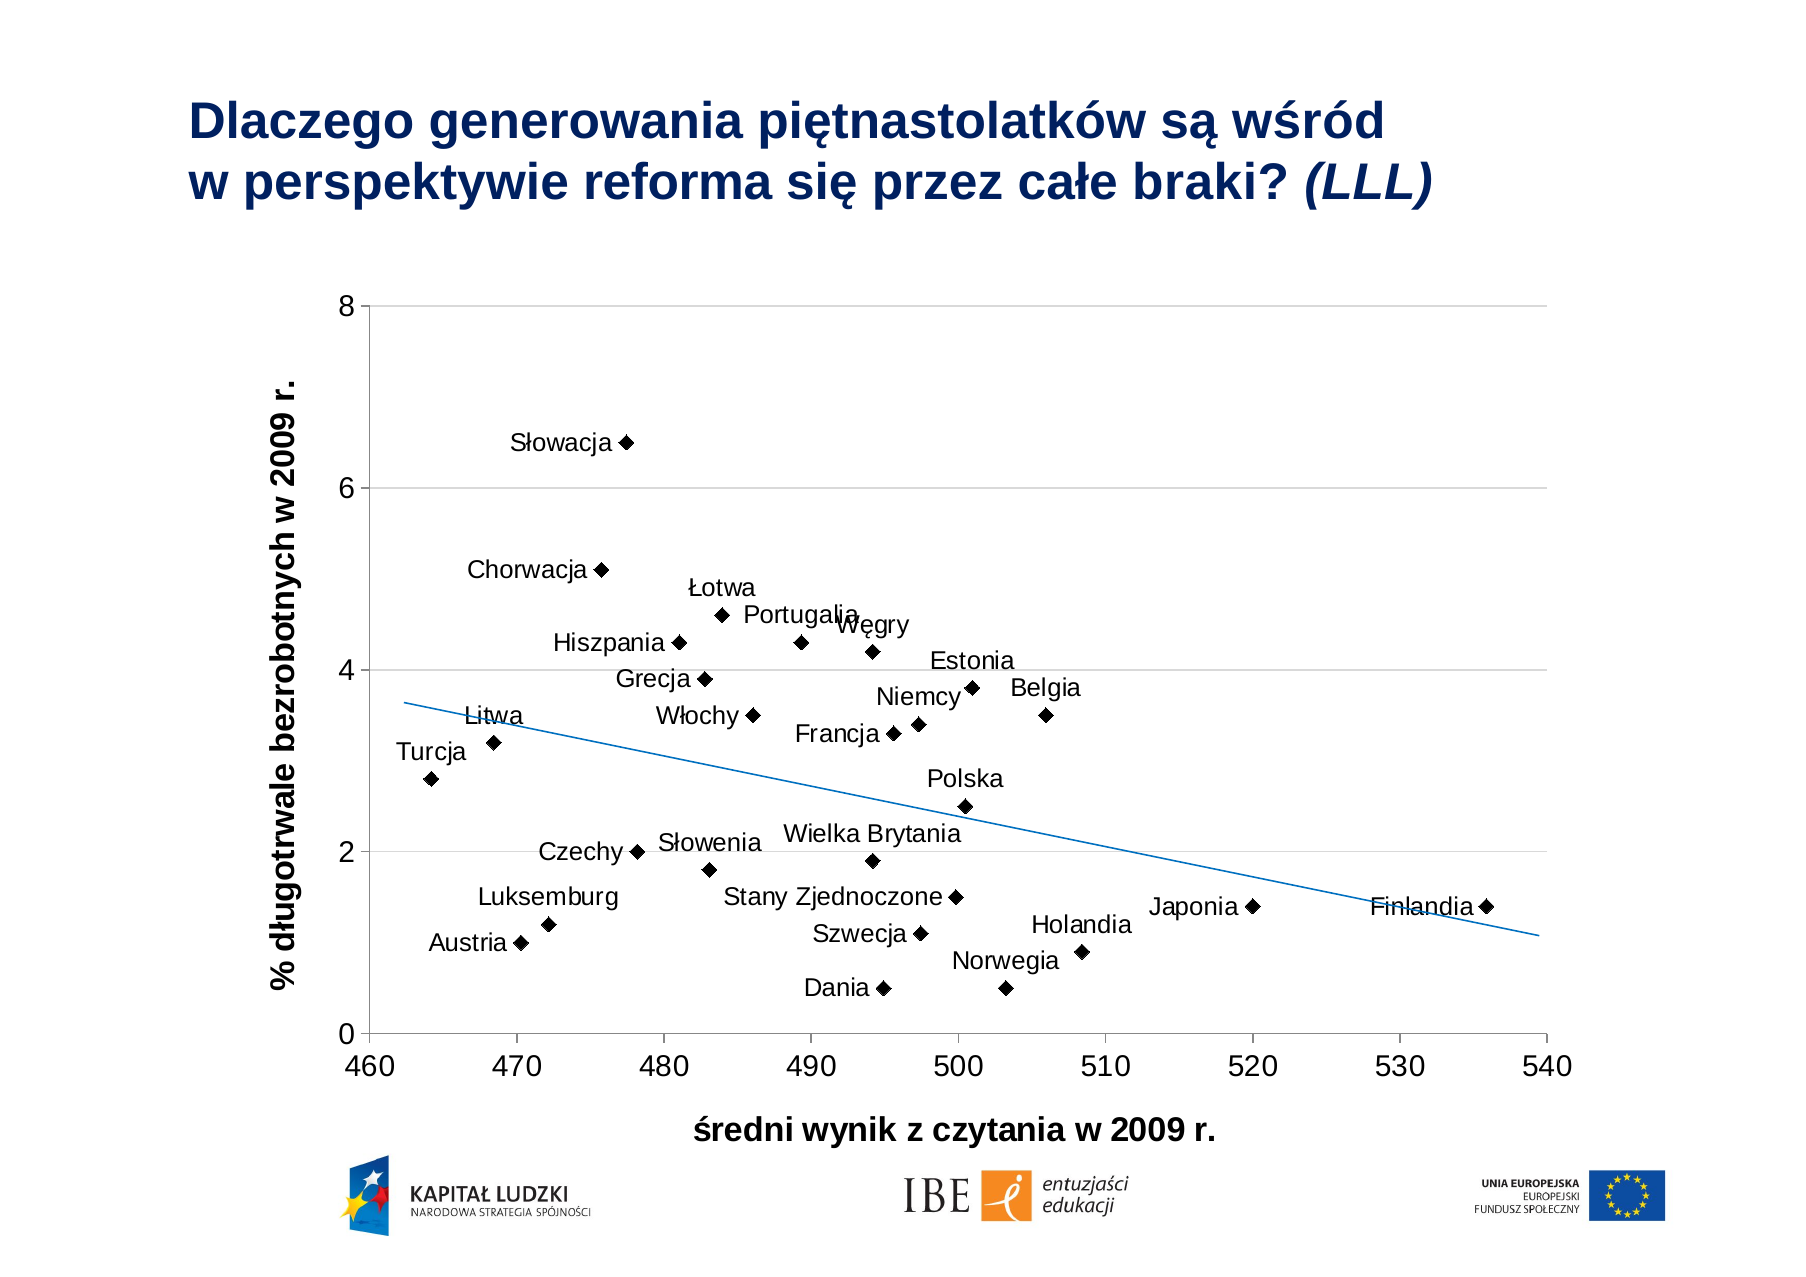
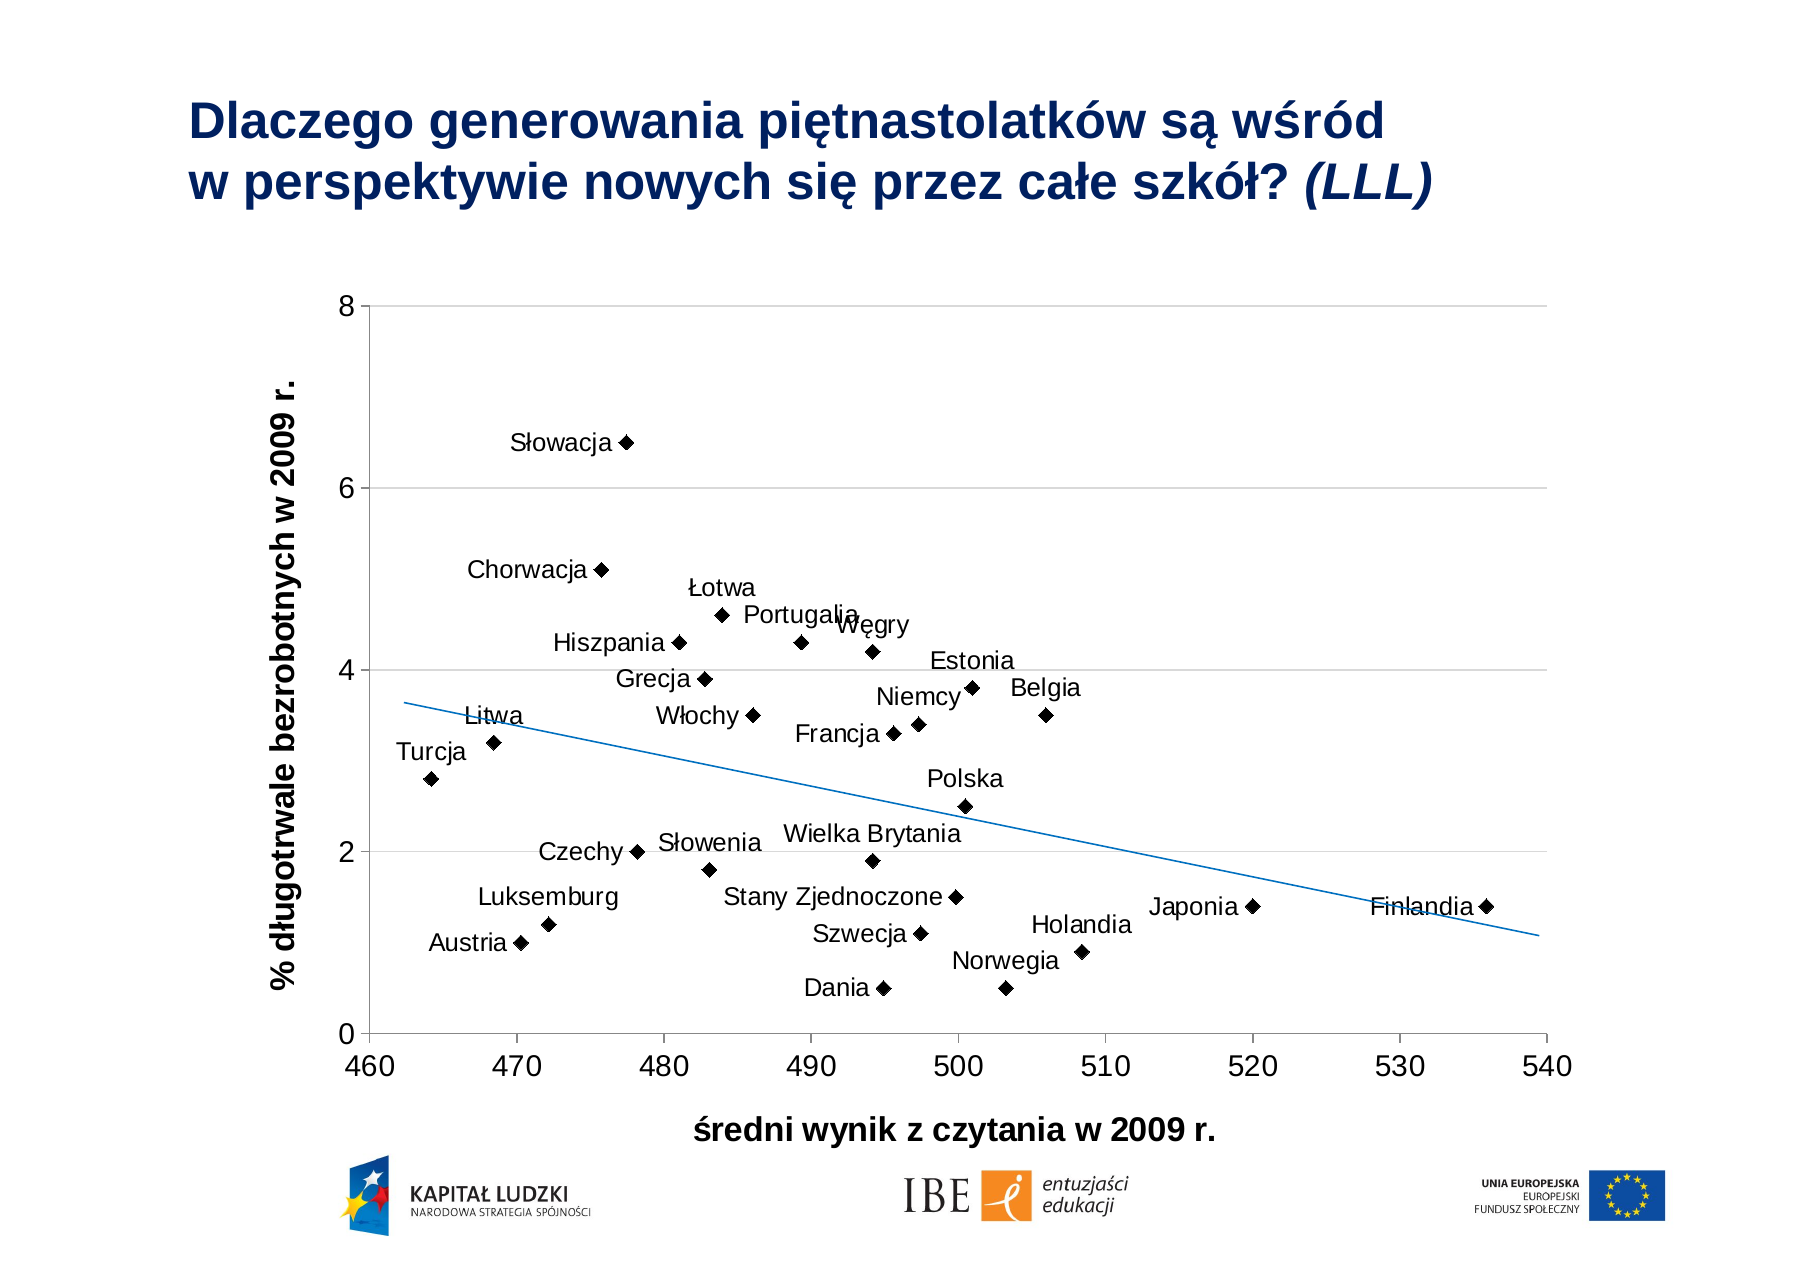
reforma: reforma -> nowych (678, 183)
braki: braki -> szkół (1211, 183)
